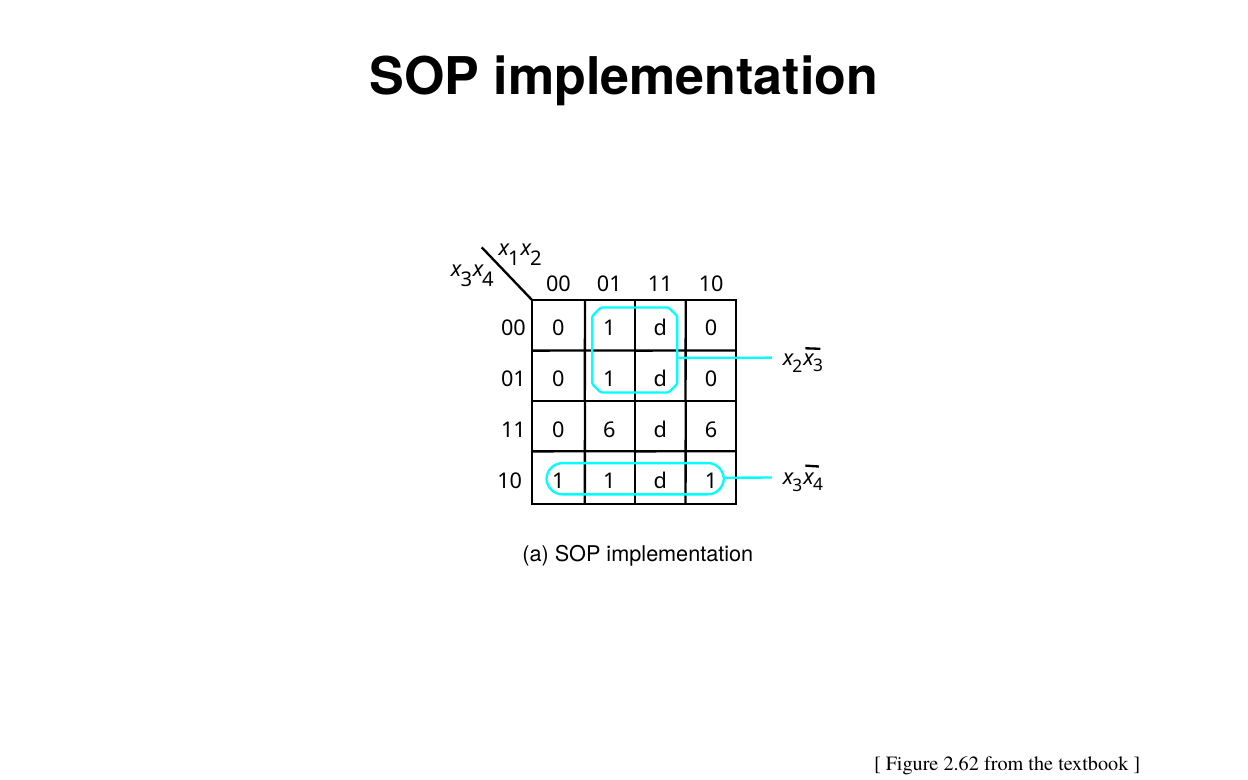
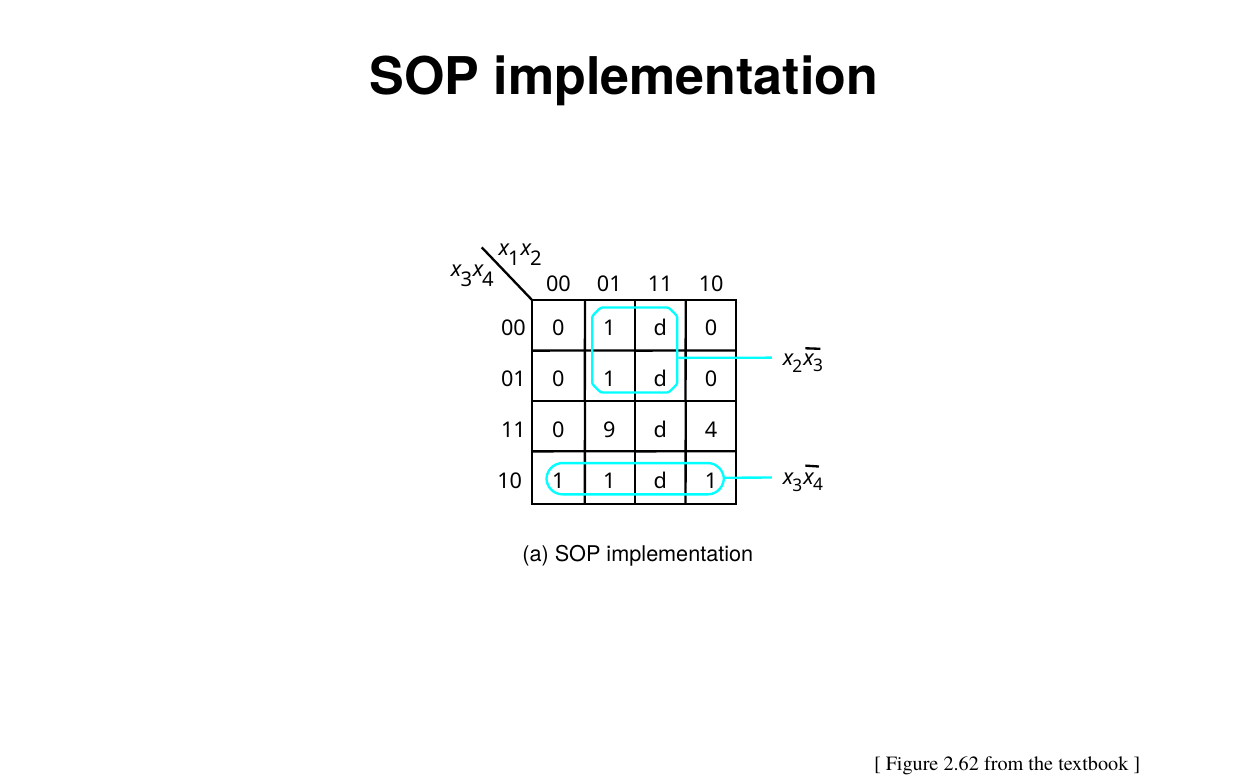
0 6: 6 -> 9 (609, 430)
d 6: 6 -> 4 (711, 430)
